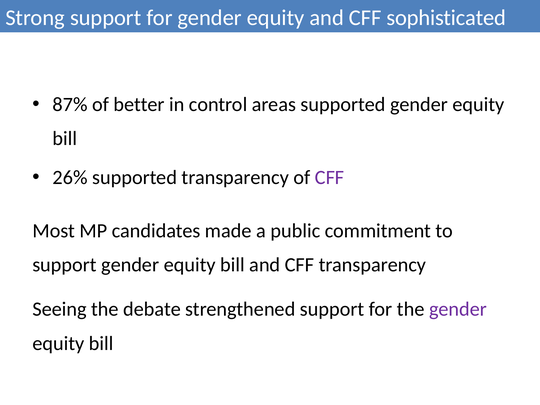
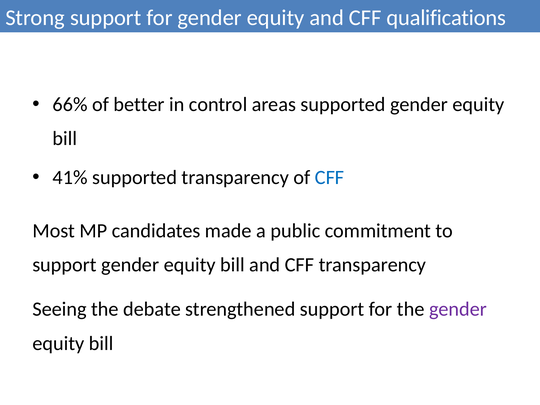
sophisticated: sophisticated -> qualifications (446, 18)
87%: 87% -> 66% (70, 105)
26%: 26% -> 41% (70, 177)
CFF colour: purple -> blue (330, 177)
